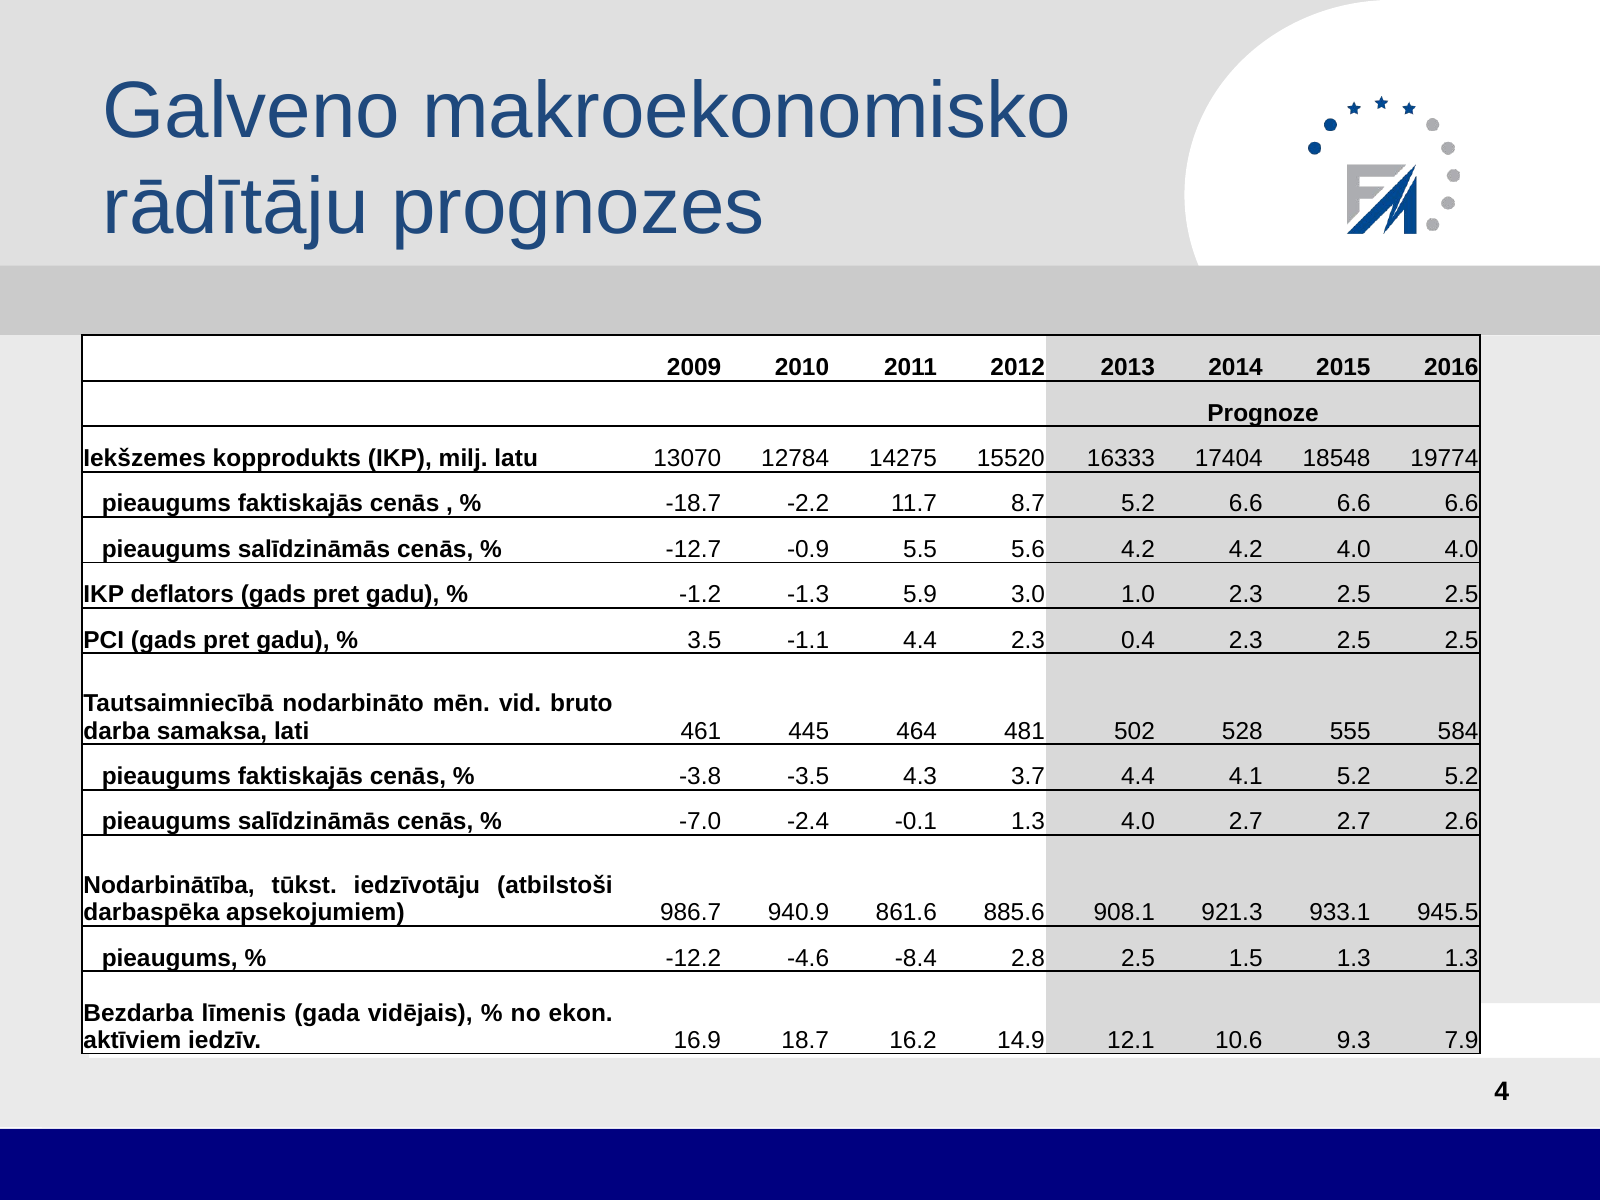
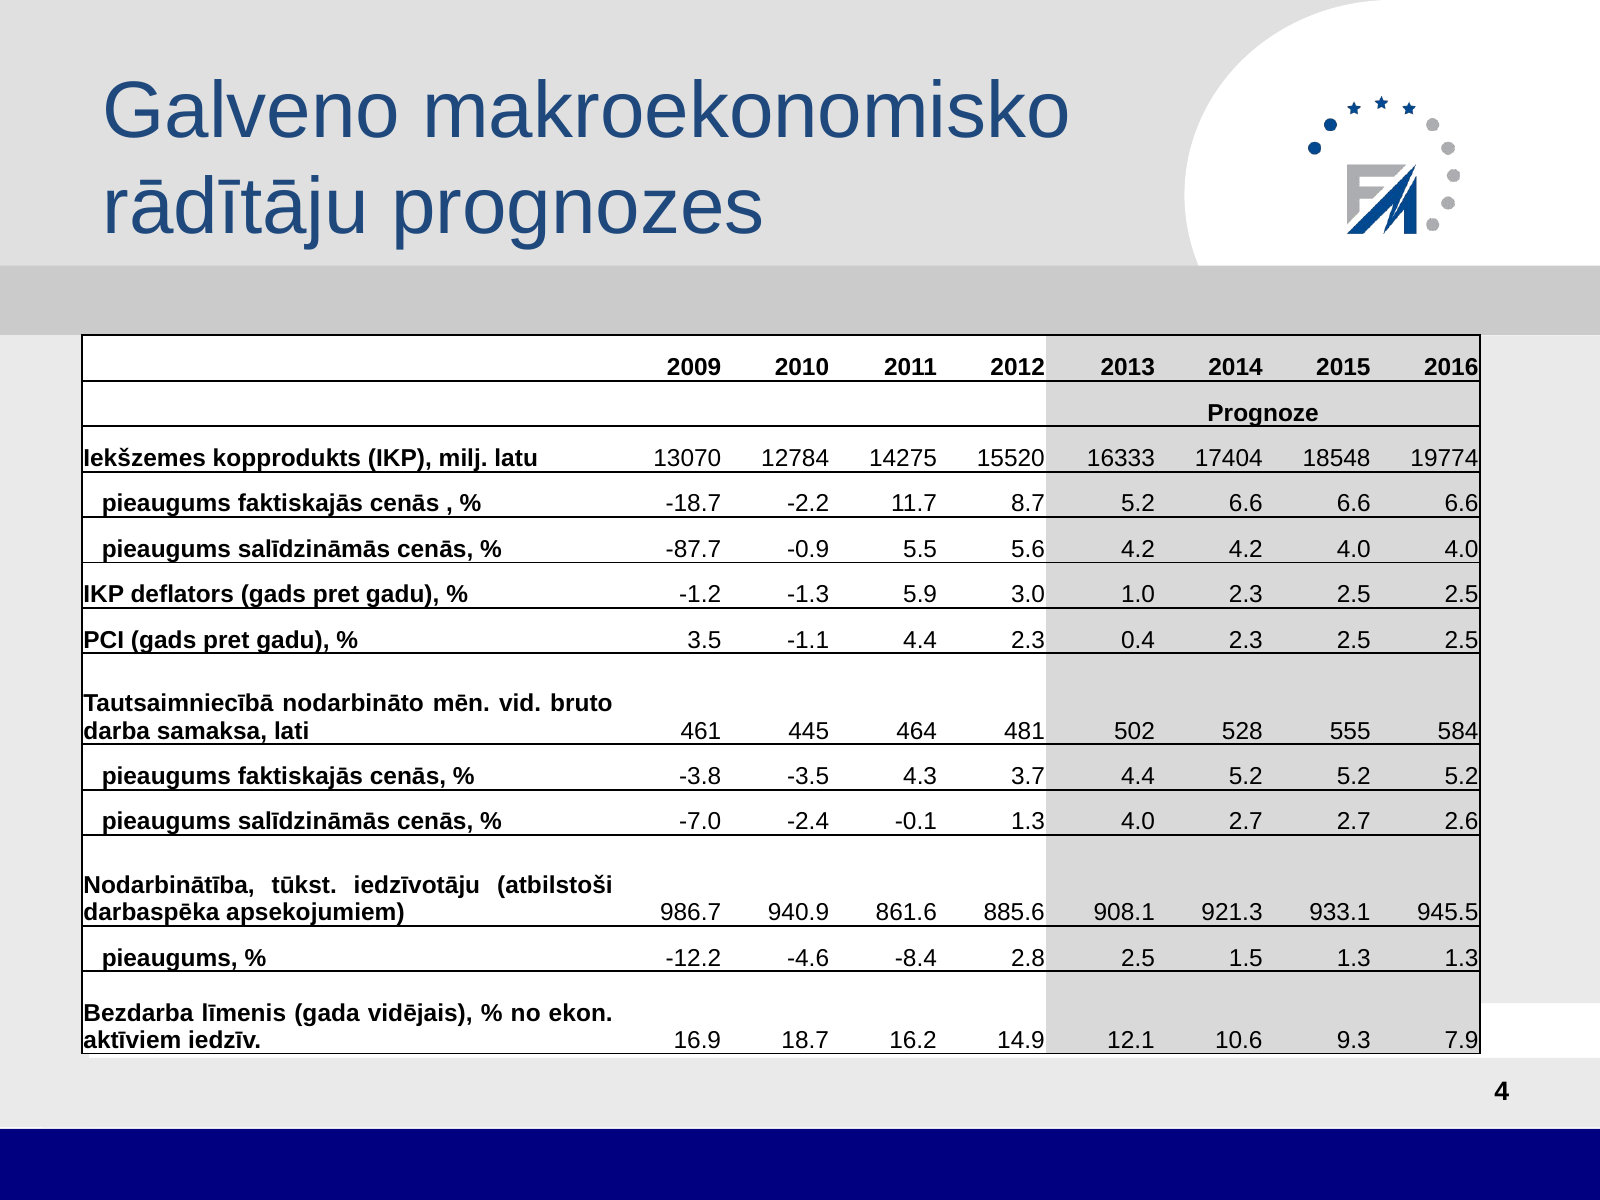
-12.7: -12.7 -> -87.7 (693, 549)
4.4 4.1: 4.1 -> 5.2 (1246, 776)
